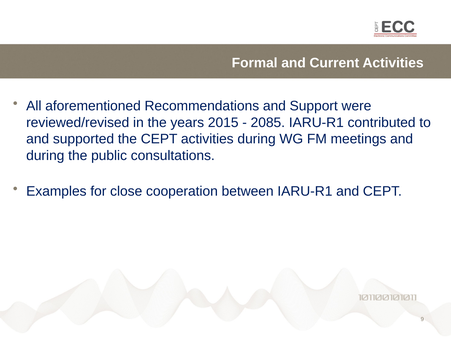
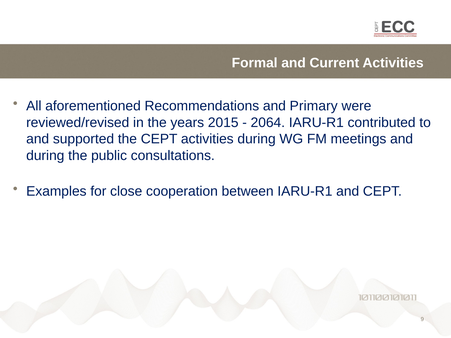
Support: Support -> Primary (314, 106)
2085: 2085 -> 2064 (268, 123)
